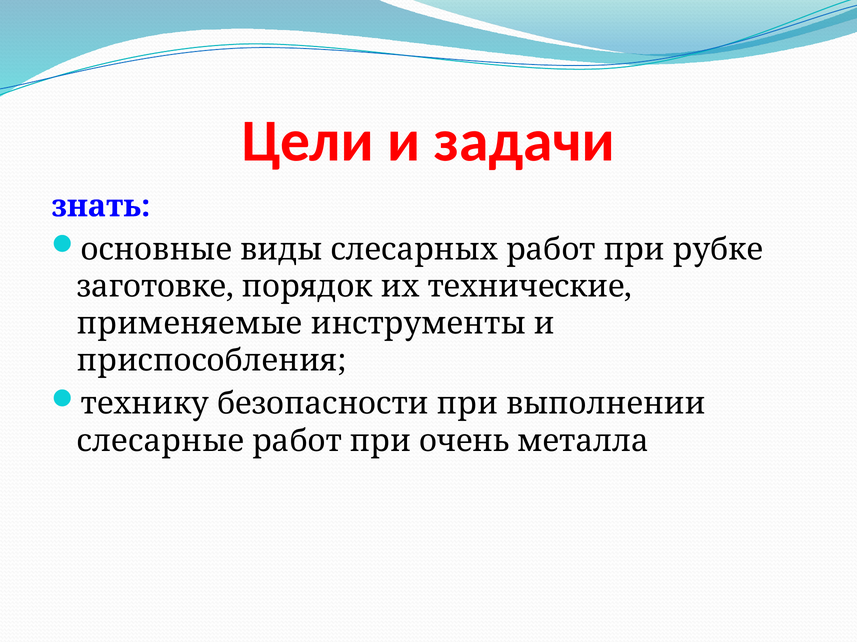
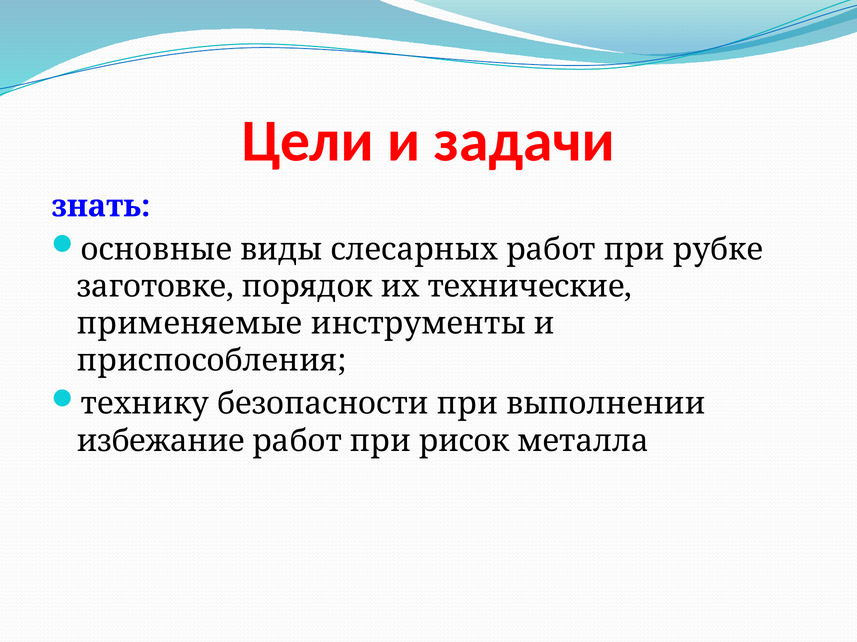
слесарные: слесарные -> избежание (161, 441)
очень: очень -> рисок (464, 441)
